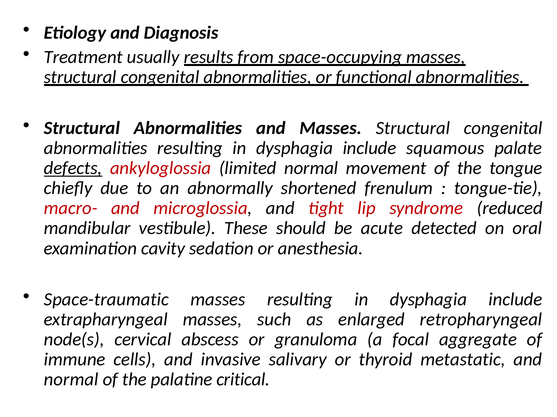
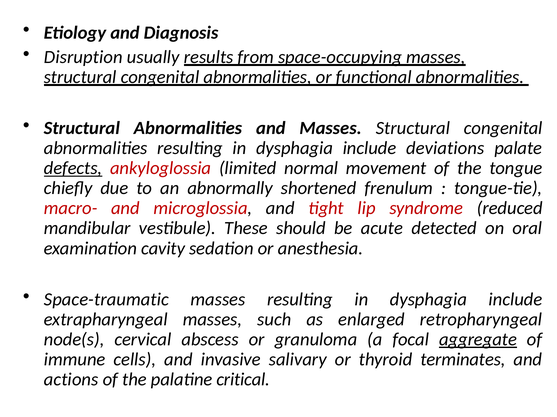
Treatment: Treatment -> Disruption (83, 57)
squamous: squamous -> deviations (445, 148)
aggregate underline: none -> present (478, 340)
metastatic: metastatic -> terminates (463, 360)
normal: normal -> actions (71, 380)
